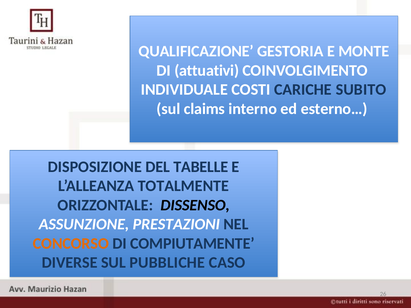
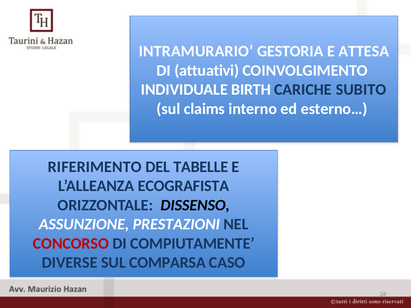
QUALIFICAZIONE: QUALIFICAZIONE -> INTRAMURARIO (196, 51)
MONTE: MONTE -> ATTESA (364, 51)
COSTI: COSTI -> BIRTH (251, 90)
DISPOSIZIONE: DISPOSIZIONE -> RIFERIMENTO (95, 167)
TOTALMENTE: TOTALMENTE -> ECOGRAFISTA (183, 186)
CONCORSO colour: orange -> red (71, 244)
PUBBLICHE: PUBBLICHE -> COMPARSA (167, 263)
